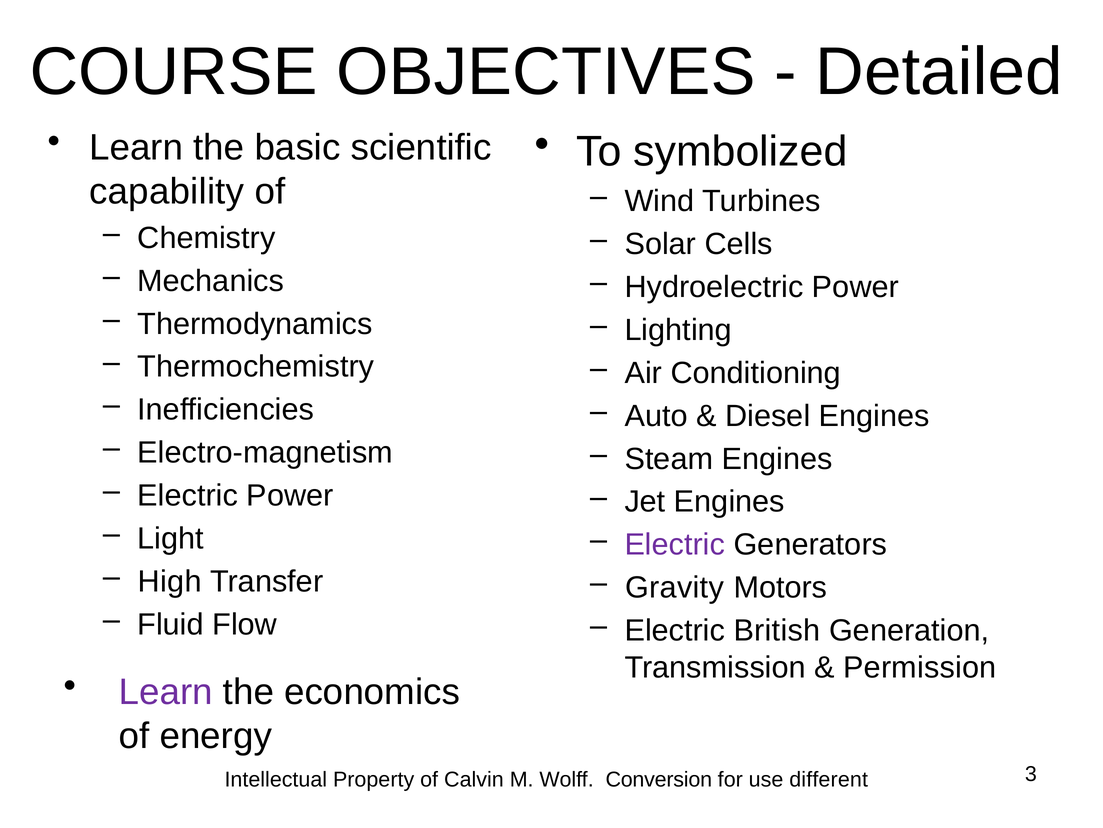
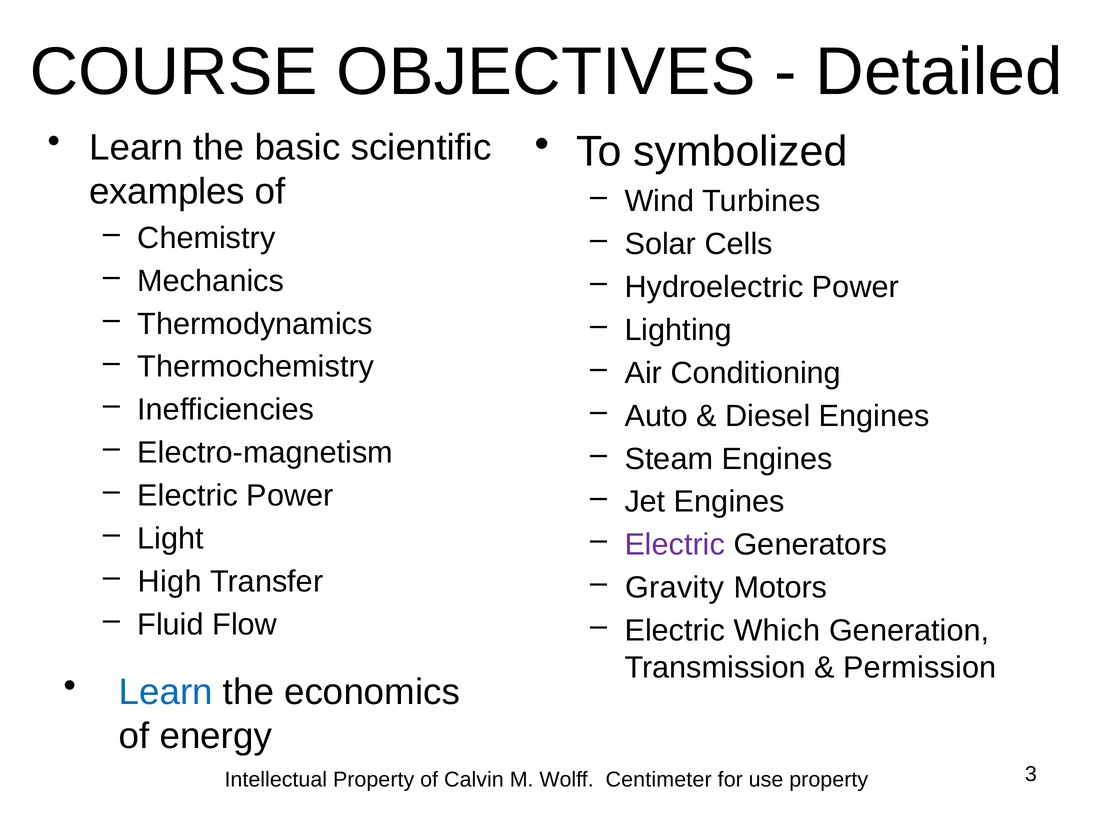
capability: capability -> examples (167, 192)
British: British -> Which (777, 630)
Learn colour: purple -> blue (166, 691)
Conversion: Conversion -> Centimeter (659, 779)
use different: different -> property (829, 779)
